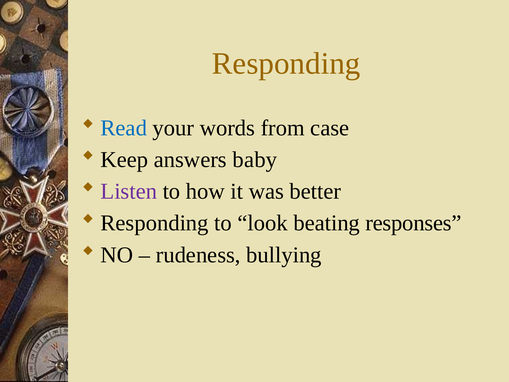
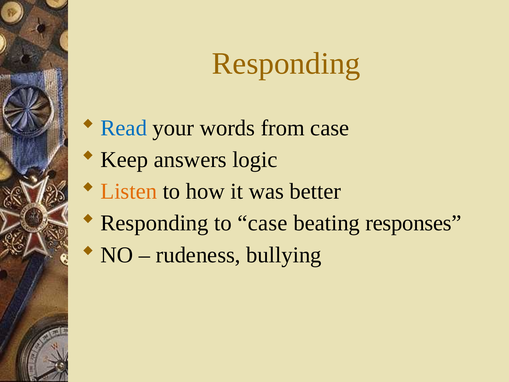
baby: baby -> logic (255, 160)
Listen colour: purple -> orange (129, 191)
to look: look -> case (262, 223)
